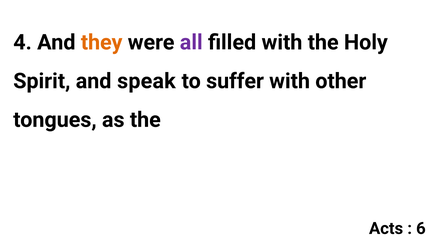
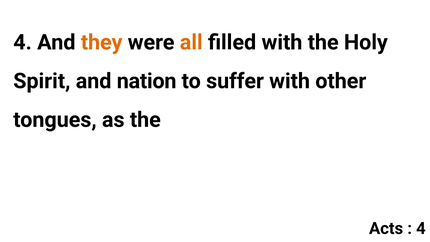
all colour: purple -> orange (191, 42)
speak: speak -> nation (147, 81)
6: 6 -> 4 (421, 228)
